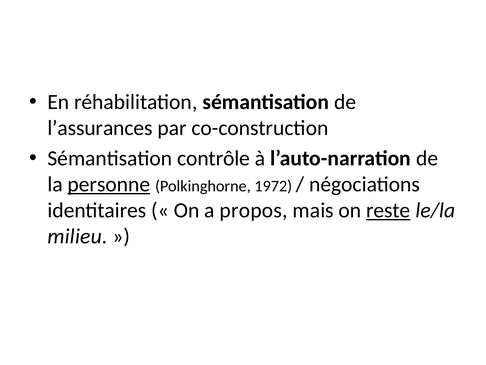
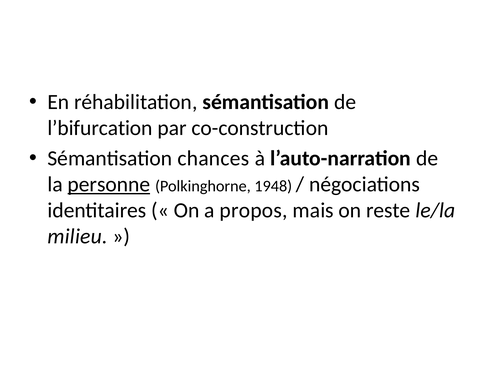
l’assurances: l’assurances -> l’bifurcation (100, 128)
contrôle: contrôle -> chances (213, 158)
1972: 1972 -> 1948 (273, 186)
reste underline: present -> none (388, 210)
